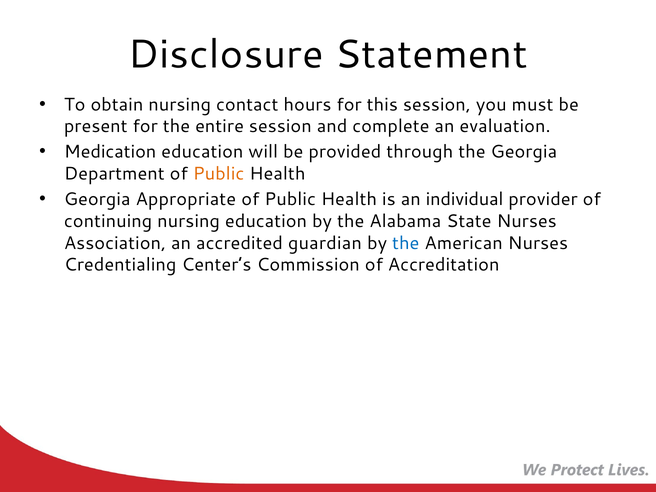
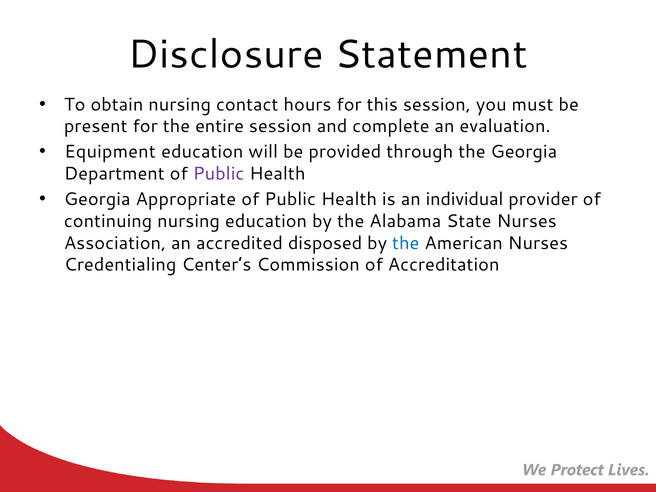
Medication: Medication -> Equipment (110, 152)
Public colour: orange -> purple (219, 174)
guardian: guardian -> disposed (325, 243)
